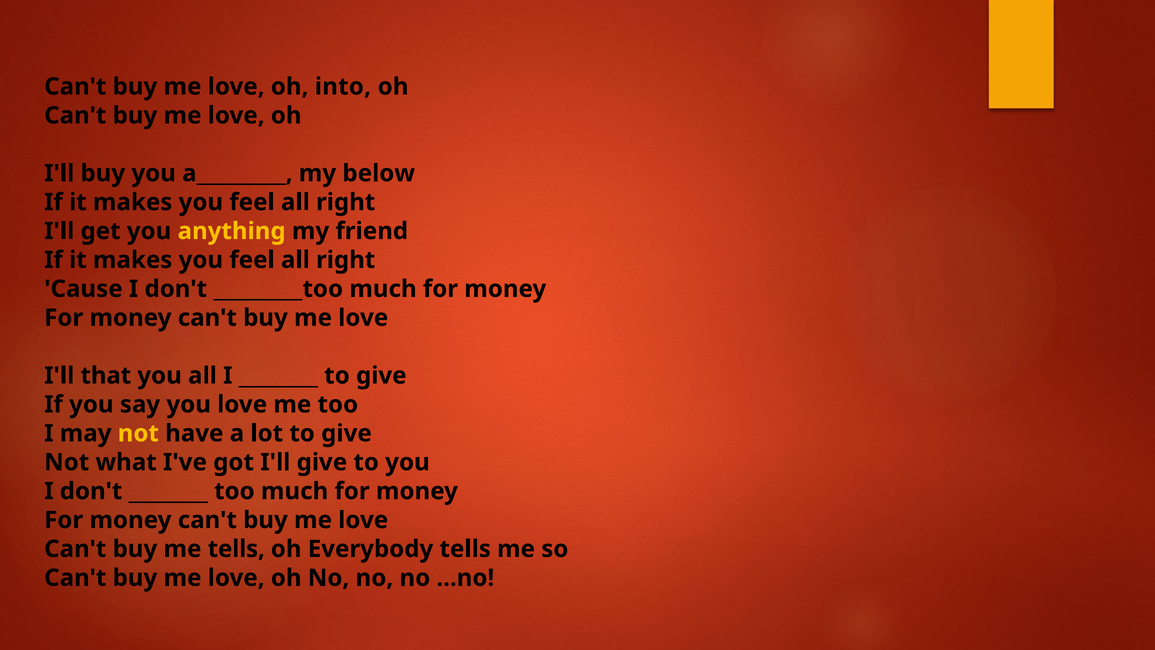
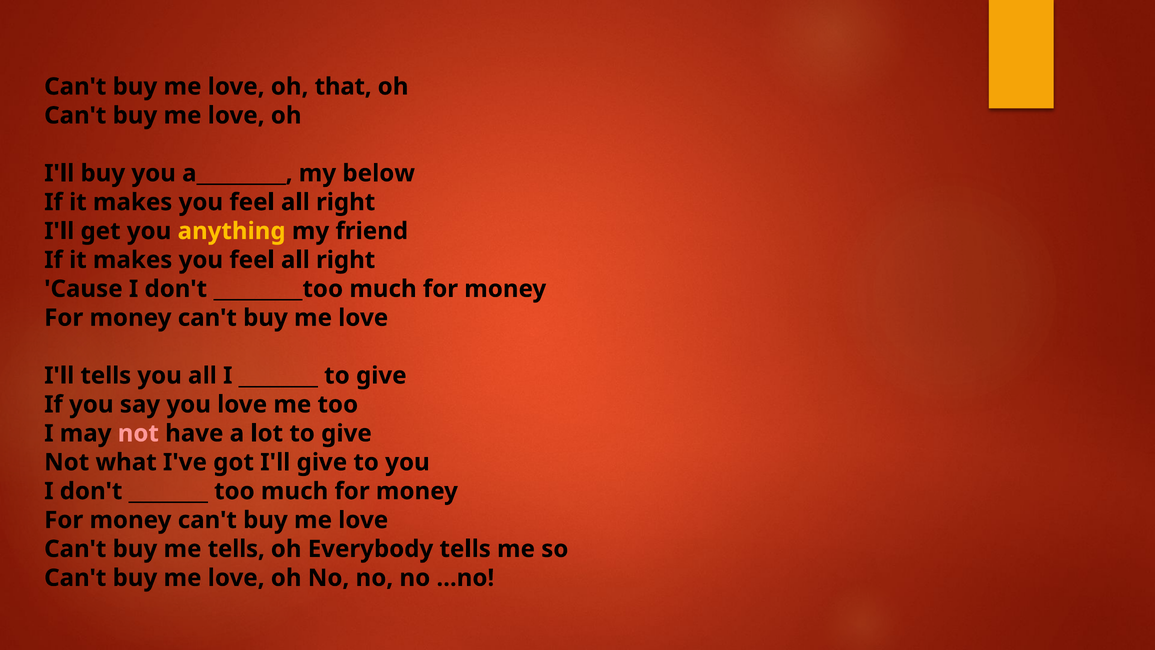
into: into -> that (343, 87)
I'll that: that -> tells (106, 375)
not colour: yellow -> pink (138, 433)
